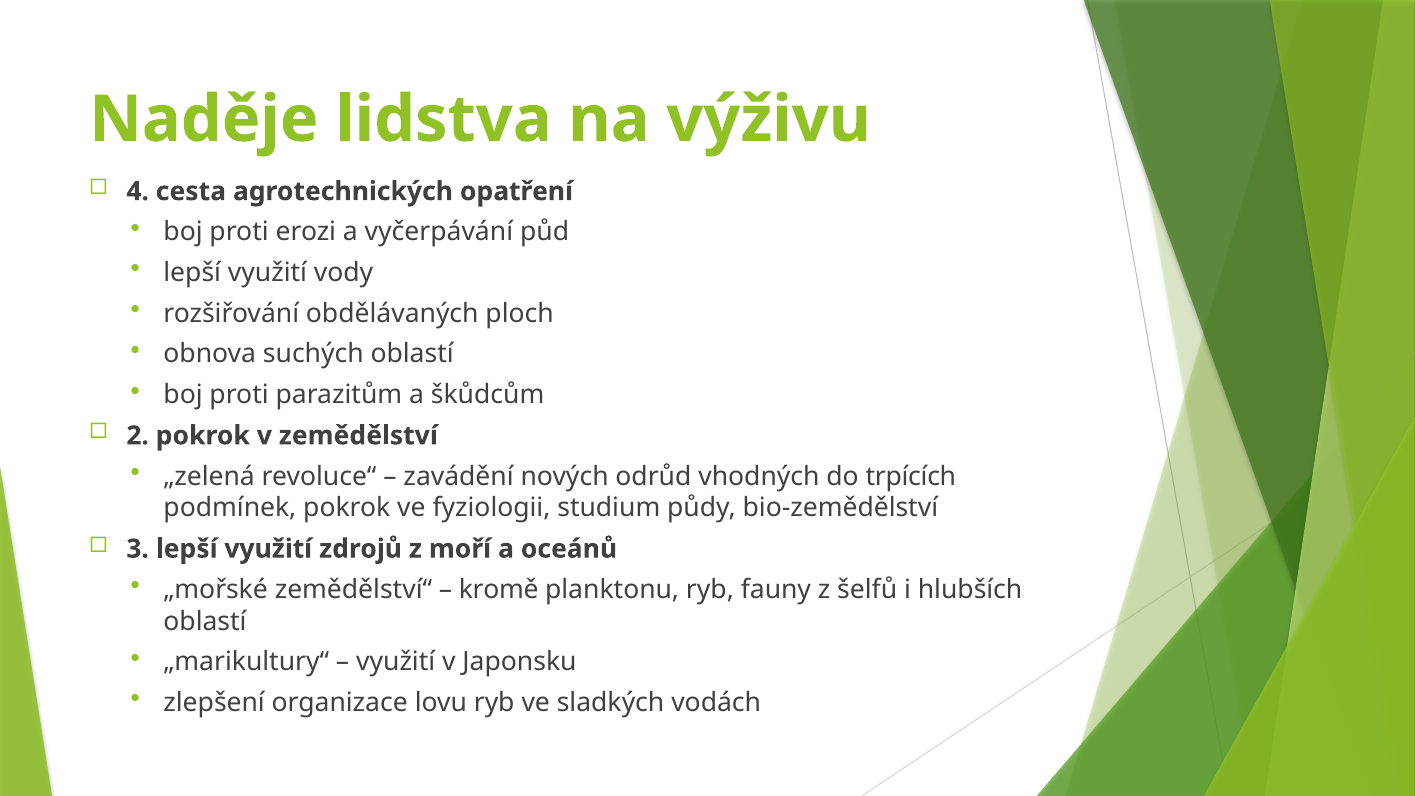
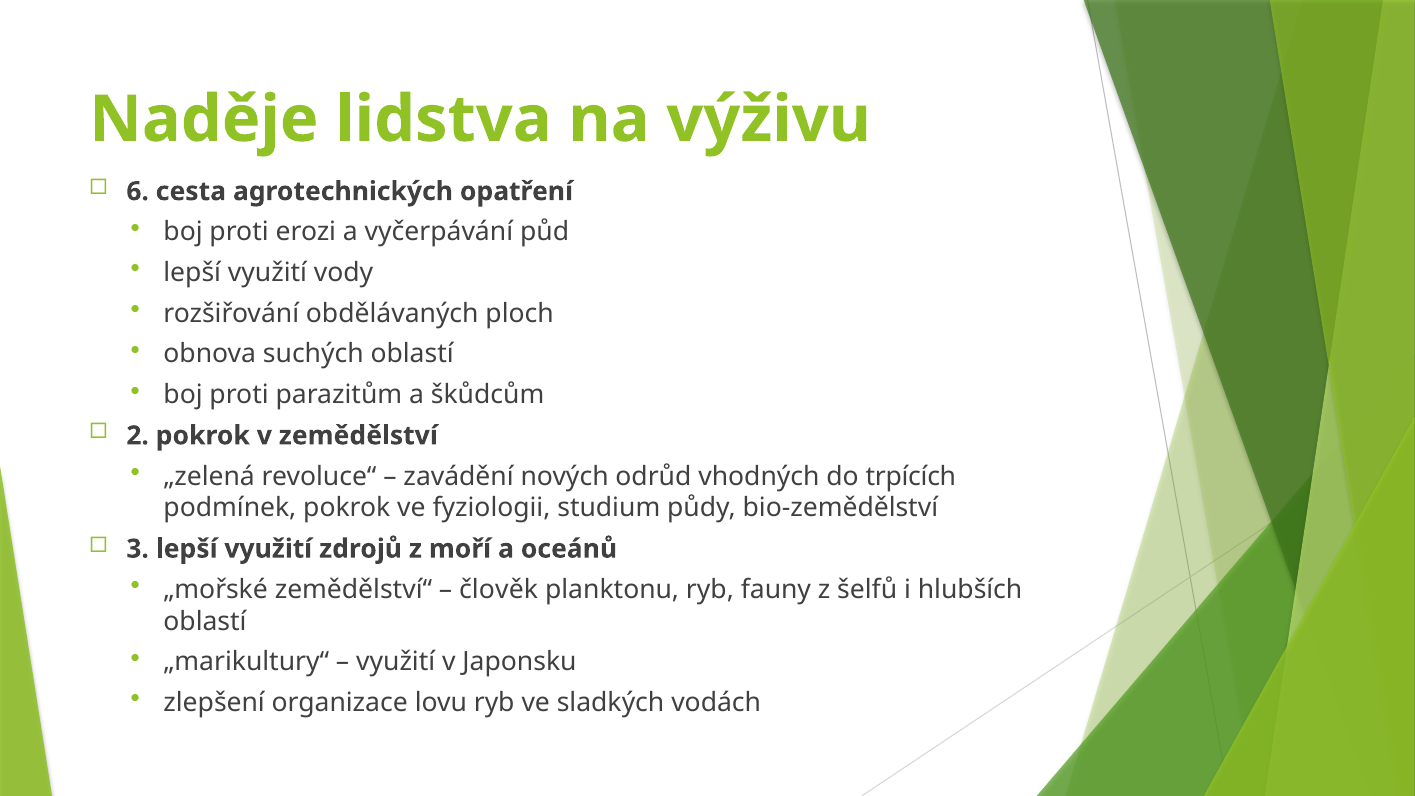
4: 4 -> 6 (138, 191)
kromě: kromě -> člověk (499, 590)
